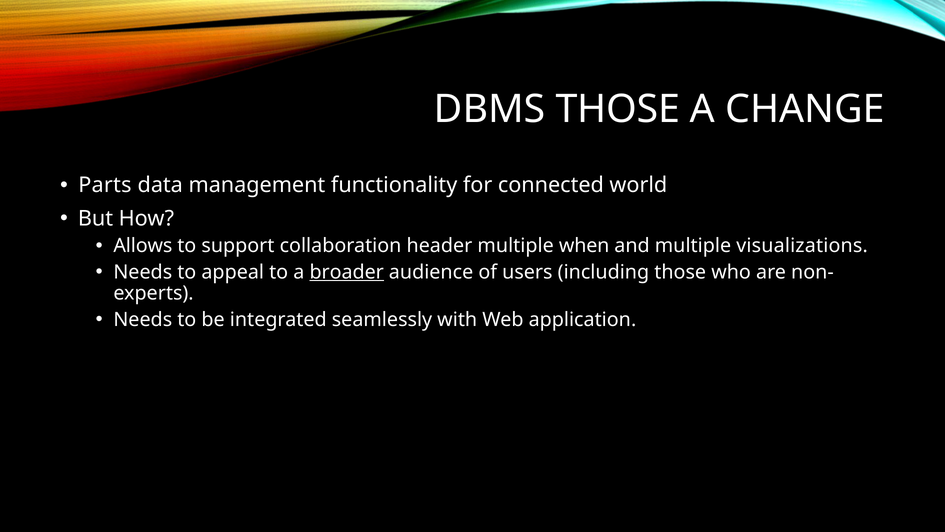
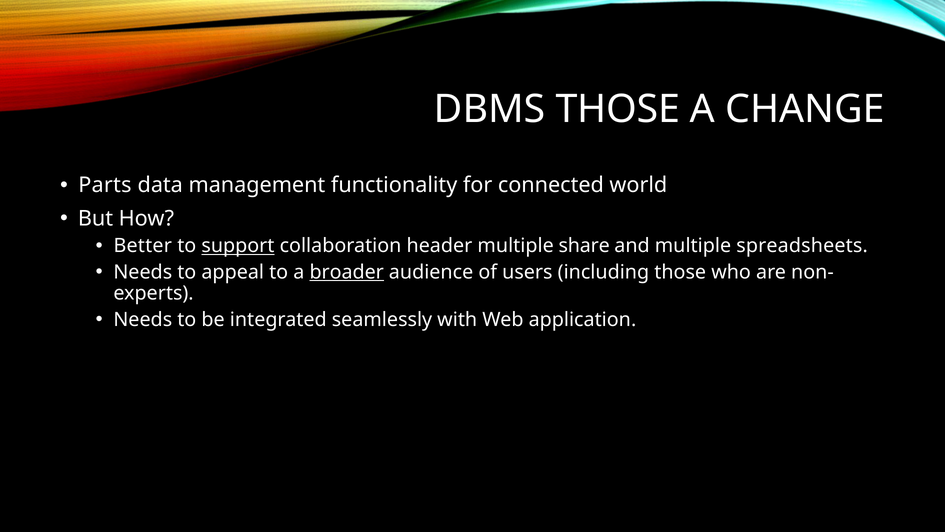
Allows: Allows -> Better (143, 246)
support underline: none -> present (238, 246)
when: when -> share (584, 246)
visualizations: visualizations -> spreadsheets (802, 246)
